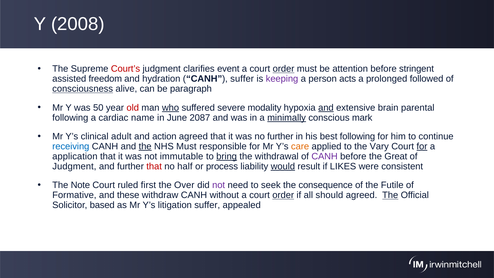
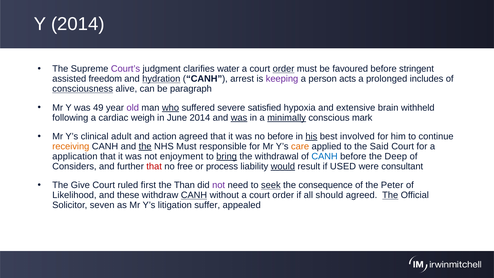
Y 2008: 2008 -> 2014 (78, 24)
Court’s colour: red -> purple (126, 69)
event: event -> water (228, 69)
attention: attention -> favoured (350, 69)
hydration underline: none -> present (161, 79)
CANH suffer: suffer -> arrest (242, 79)
followed: followed -> includes (427, 79)
50: 50 -> 49 (98, 108)
old colour: red -> purple (133, 108)
modality: modality -> satisfied (264, 108)
and underline: present -> none (326, 108)
parental: parental -> withheld (418, 108)
name: name -> weigh (143, 118)
June 2087: 2087 -> 2014 (200, 118)
was underline: none -> present (239, 118)
no further: further -> before (280, 136)
his underline: none -> present (311, 136)
best following: following -> involved (357, 136)
receiving colour: blue -> orange (71, 146)
Vary: Vary -> Said (379, 146)
for underline: present -> none (422, 146)
immutable: immutable -> enjoyment (182, 156)
CANH colour: purple -> blue (325, 156)
Great: Great -> Deep (396, 156)
Judgment: Judgment -> Considers (74, 166)
half: half -> free (185, 166)
LIKES: LIKES -> USED (343, 166)
consistent: consistent -> consultant (402, 166)
Note: Note -> Give (80, 185)
Over: Over -> Than (184, 185)
seek underline: none -> present (271, 185)
Futile: Futile -> Peter (392, 185)
Formative: Formative -> Likelihood (74, 195)
CANH underline: none -> present (194, 195)
order underline: present -> none (283, 195)
based: based -> seven (102, 205)
